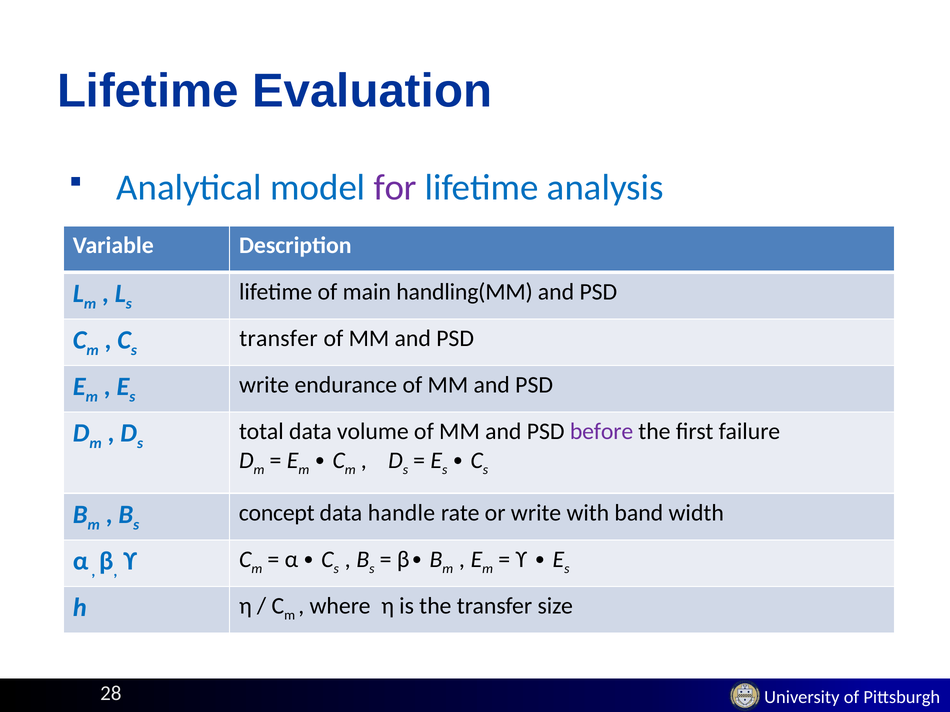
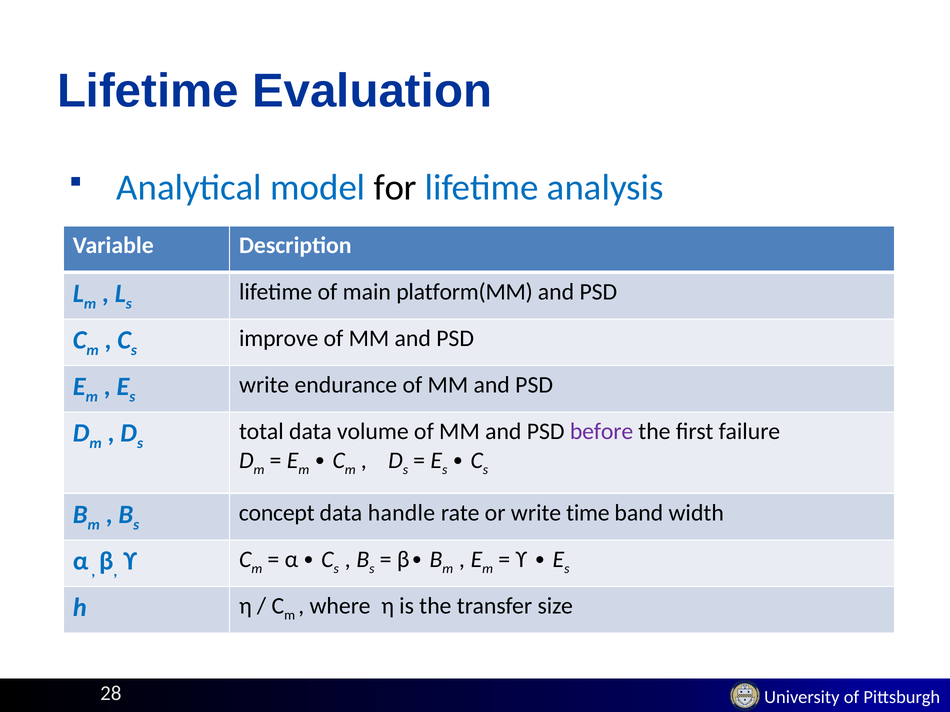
for colour: purple -> black (395, 188)
handling(MM: handling(MM -> platform(MM (465, 292)
transfer: transfer -> improve (279, 339)
with: with -> time (588, 513)
